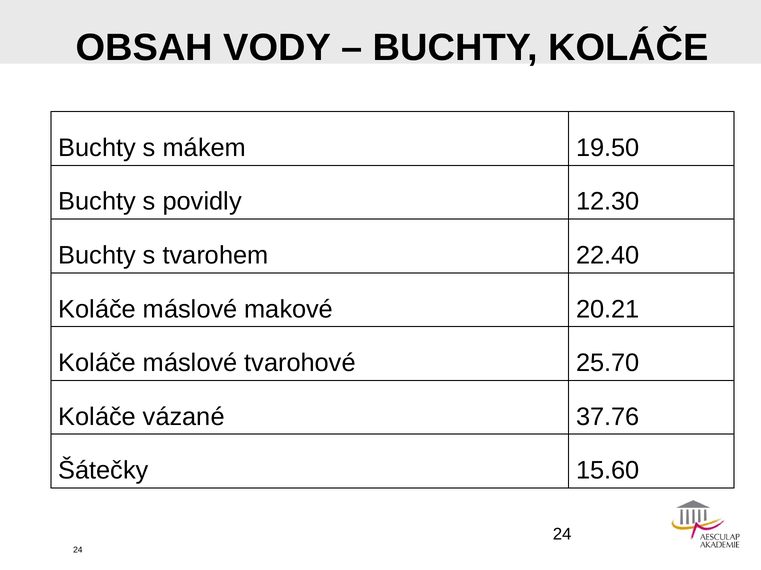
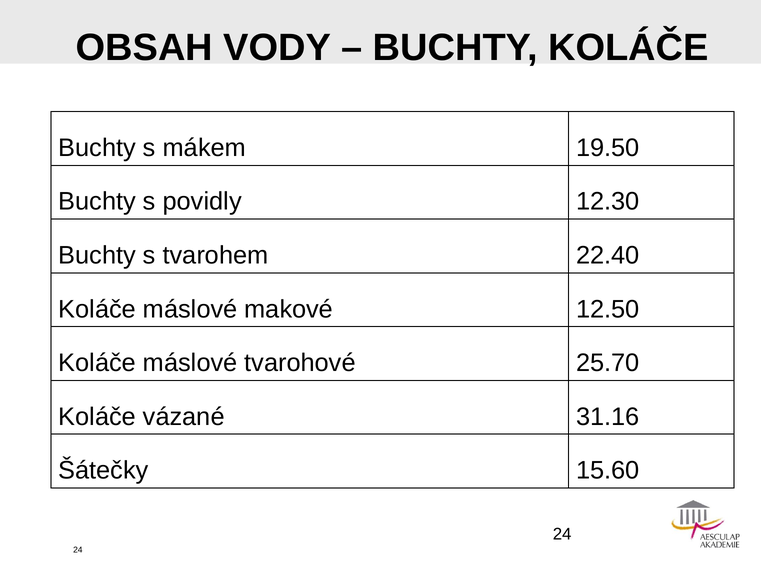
20.21: 20.21 -> 12.50 (608, 310)
37.76: 37.76 -> 31.16 (608, 417)
